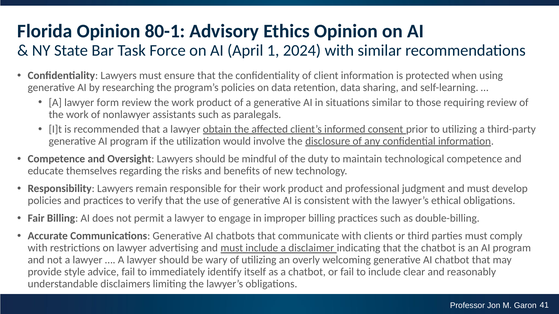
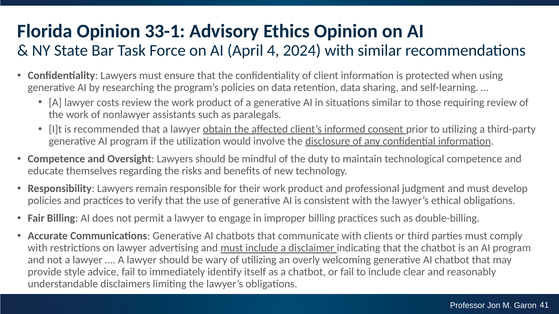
80-1: 80-1 -> 33-1 (165, 31)
1: 1 -> 4 (273, 51)
form: form -> costs (108, 103)
